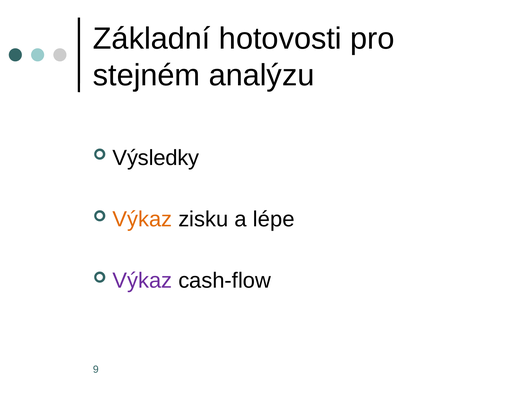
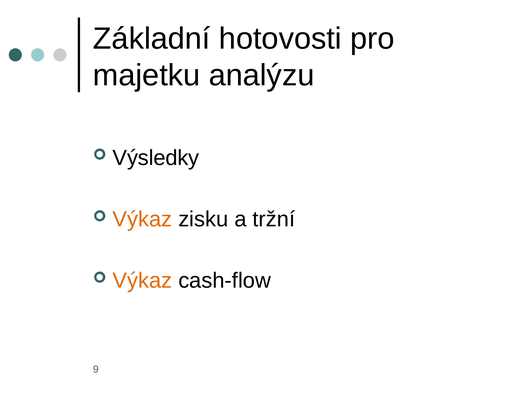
stejném: stejném -> majetku (147, 75)
lépe: lépe -> tržní (274, 219)
Výkaz colour: purple -> orange (142, 280)
